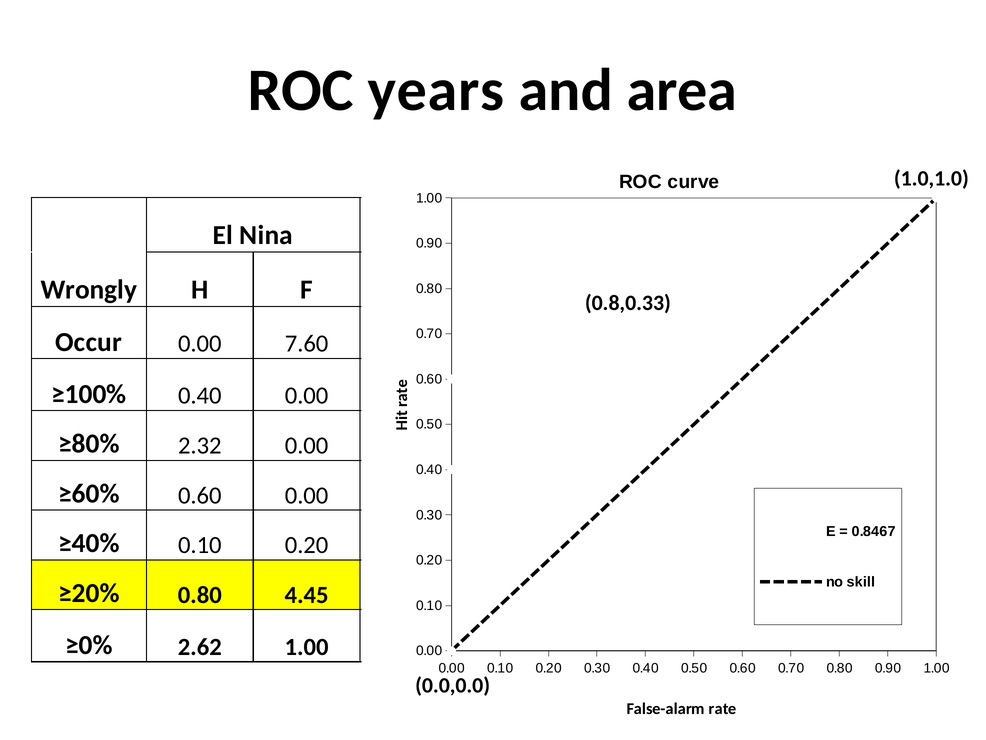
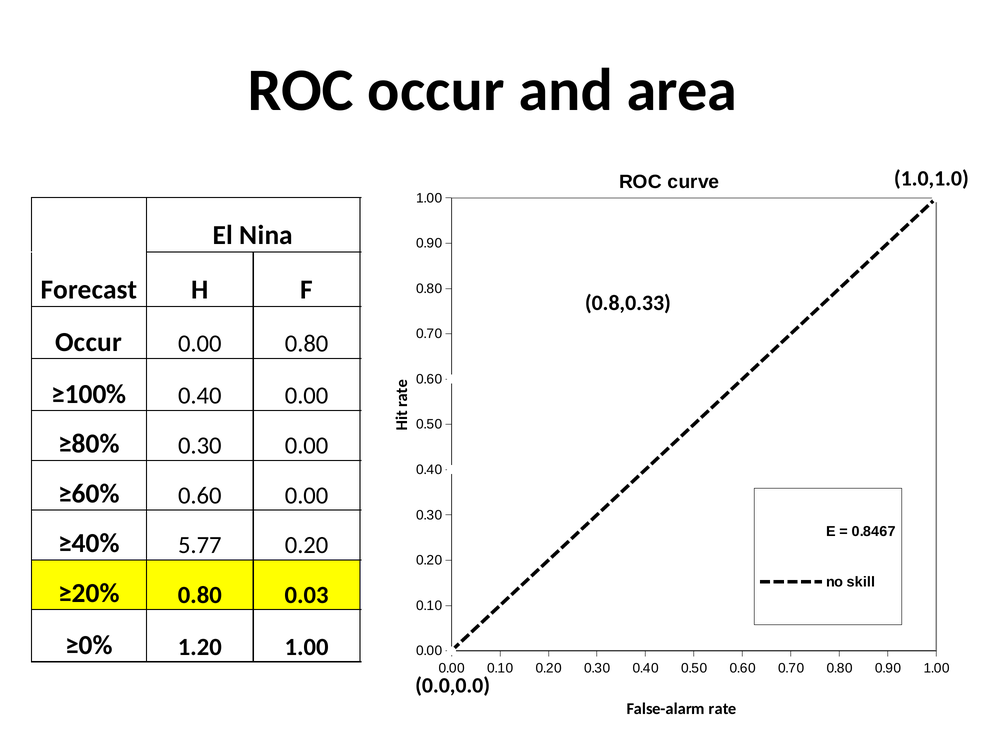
ROC years: years -> occur (436, 91)
Wrongly: Wrongly -> Forecast (89, 290)
0.00 7.60: 7.60 -> 0.80 (307, 343)
≥80% 2.32: 2.32 -> 0.30 (200, 445)
≥40% 0.10: 0.10 -> 5.77 (200, 545)
4.45: 4.45 -> 0.03 (307, 594)
2.62: 2.62 -> 1.20 (200, 647)
